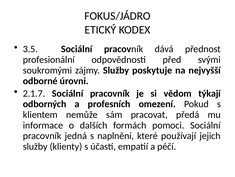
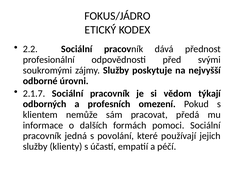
3.5: 3.5 -> 2.2 (30, 49)
naplnění: naplnění -> povolání (116, 135)
